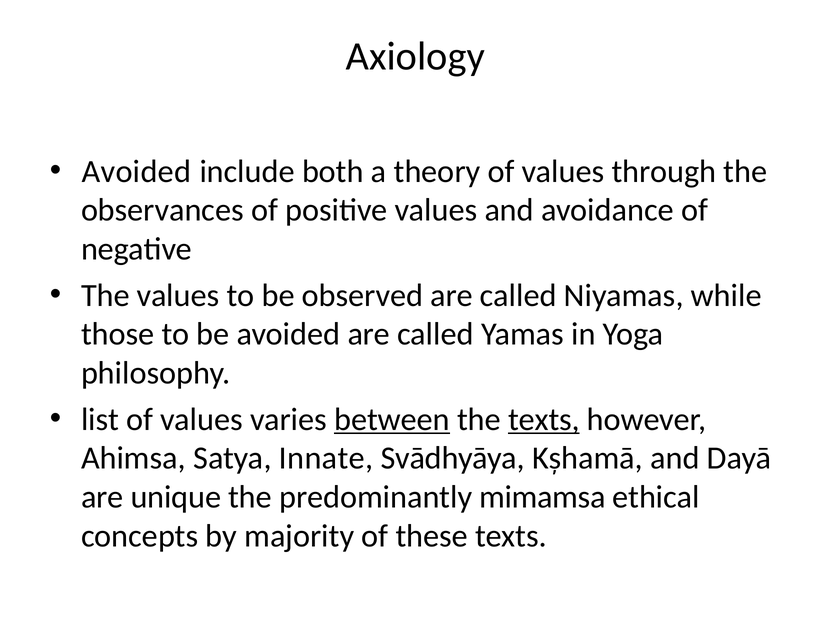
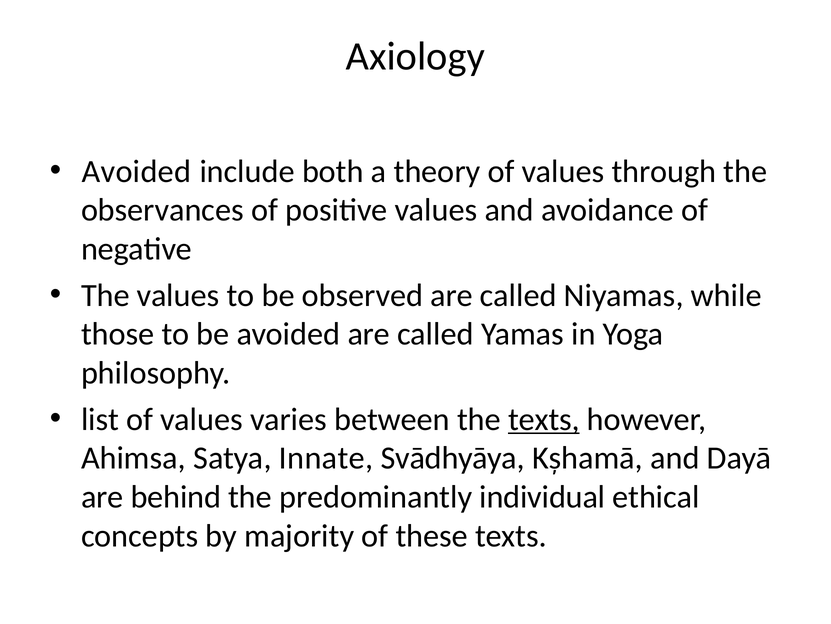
between underline: present -> none (392, 419)
unique: unique -> behind (176, 496)
mimamsa: mimamsa -> individual (542, 496)
